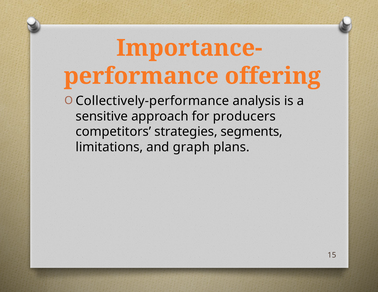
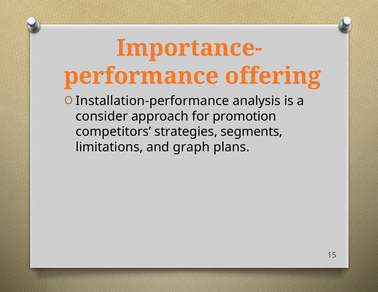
Collectively-performance: Collectively-performance -> Installation-performance (152, 101)
sensitive: sensitive -> consider (102, 116)
producers: producers -> promotion (244, 116)
